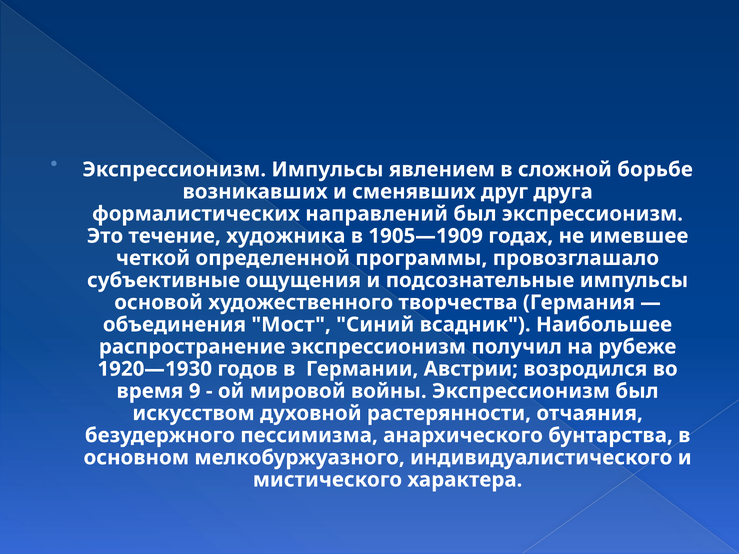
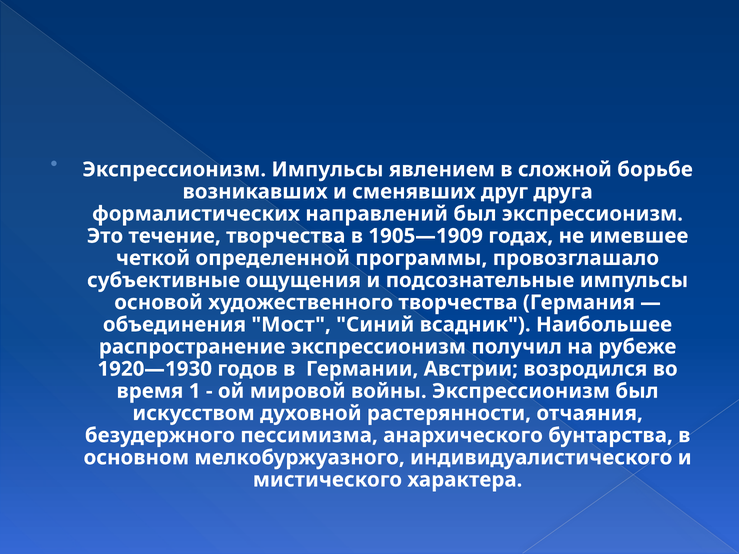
течение художника: художника -> творчества (286, 236)
9: 9 -> 1 (195, 391)
